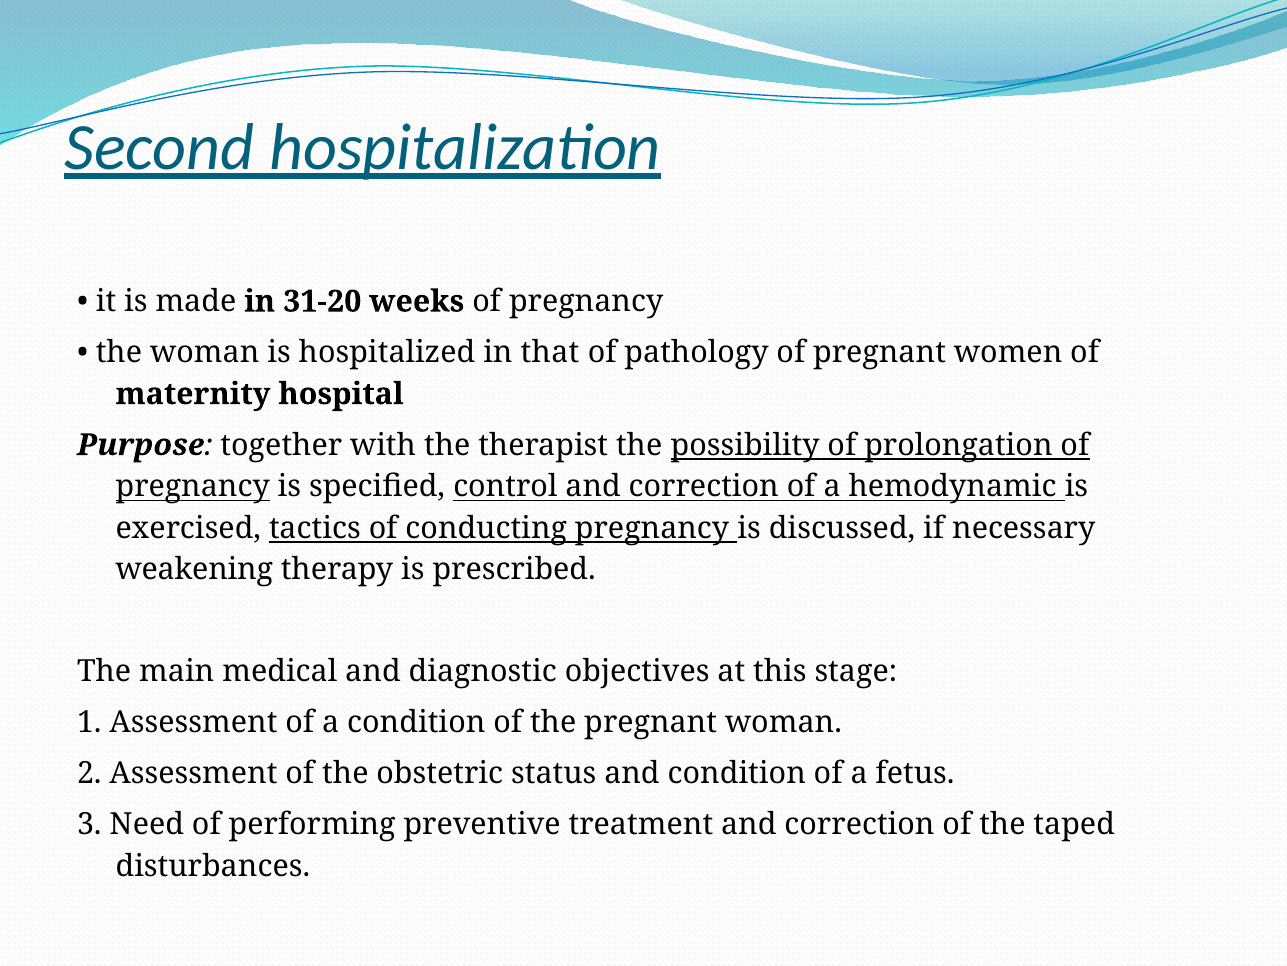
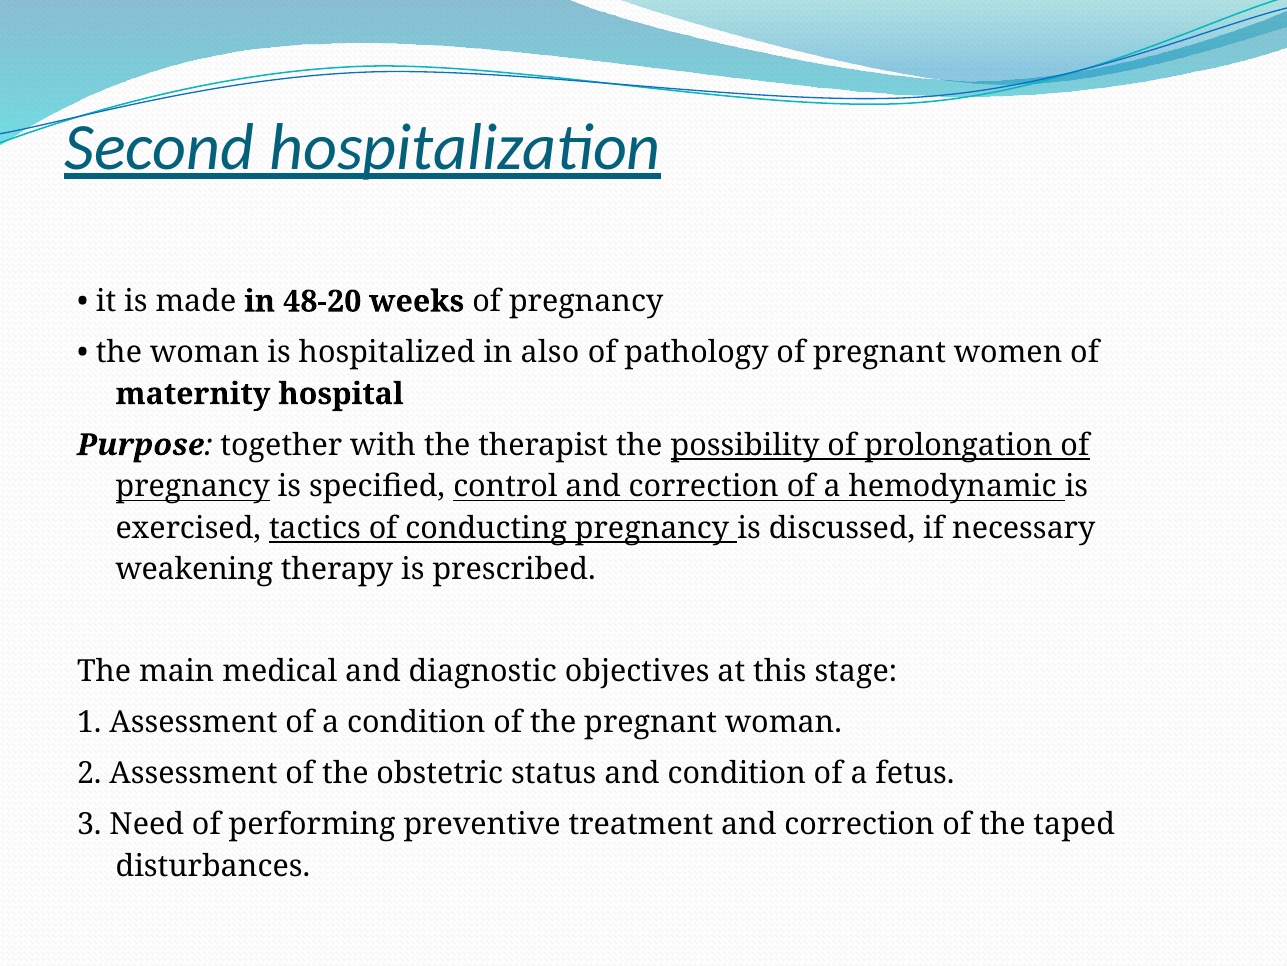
31-20: 31-20 -> 48-20 (322, 301)
that: that -> also (550, 352)
